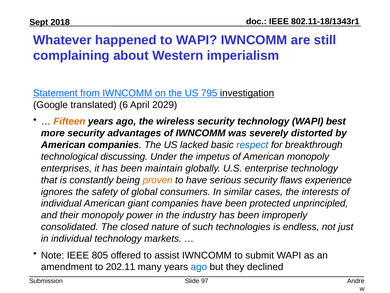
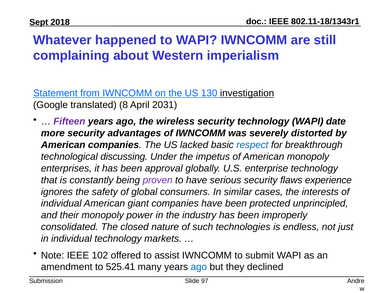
795: 795 -> 130 (209, 93)
6: 6 -> 8 (124, 105)
2029: 2029 -> 2031 (165, 105)
Fifteen colour: orange -> purple (69, 121)
best: best -> date (336, 121)
maintain: maintain -> approval (164, 168)
proven colour: orange -> purple (158, 180)
805: 805 -> 102 (100, 255)
202.11: 202.11 -> 525.41 (120, 267)
